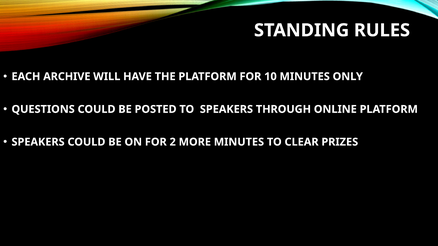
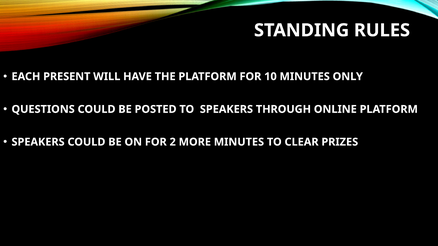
ARCHIVE: ARCHIVE -> PRESENT (67, 77)
